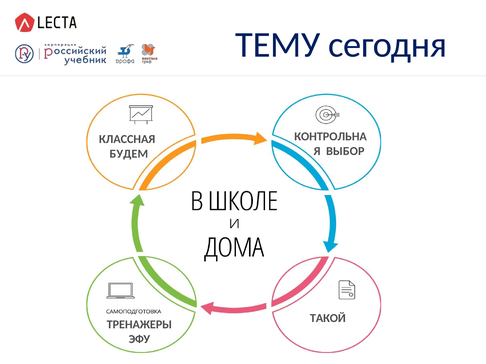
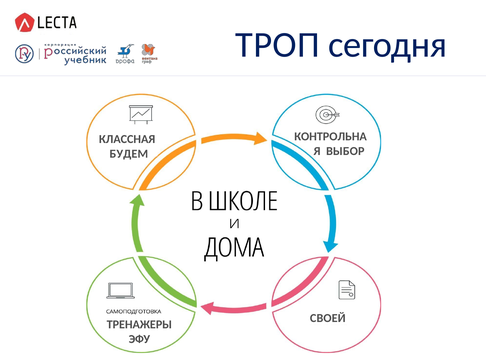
ТЕМУ: ТЕМУ -> ТРОП (277, 45)
ТАКОЙ: ТАКОЙ -> СВОЕЙ (328, 318)
